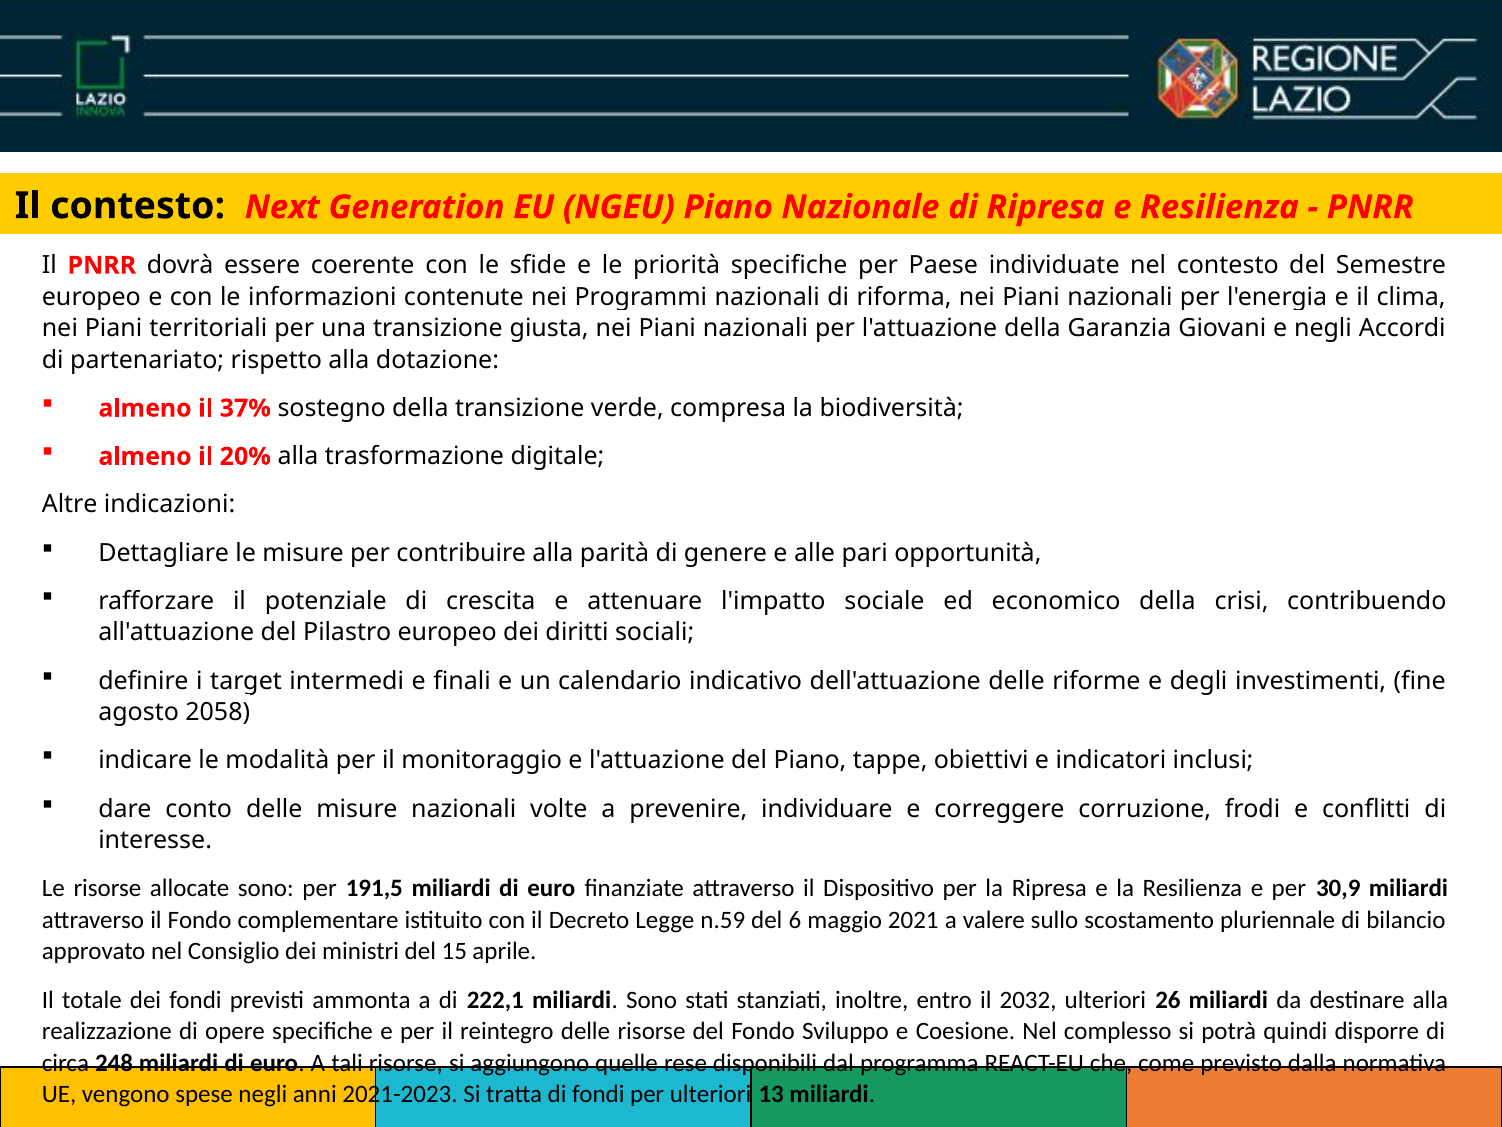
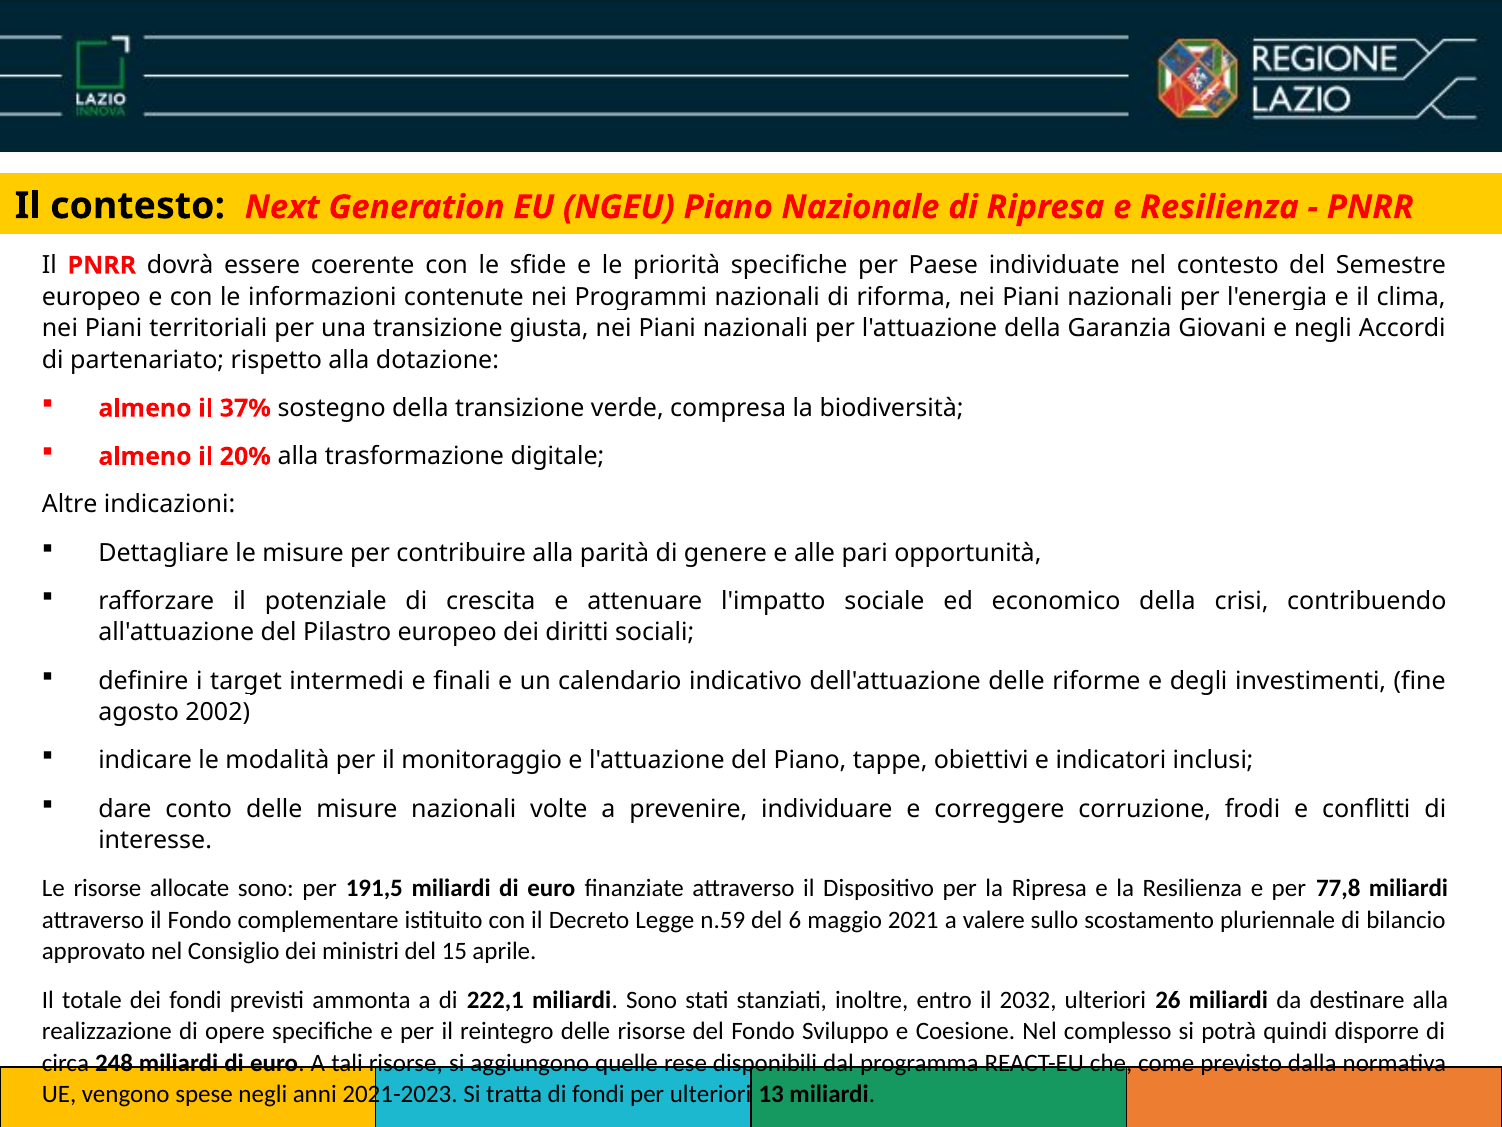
2058: 2058 -> 2002 (218, 712)
30,9: 30,9 -> 77,8 (1338, 888)
